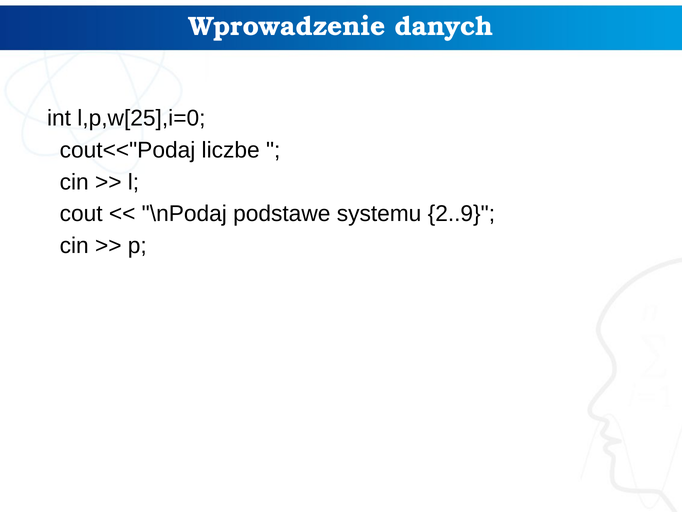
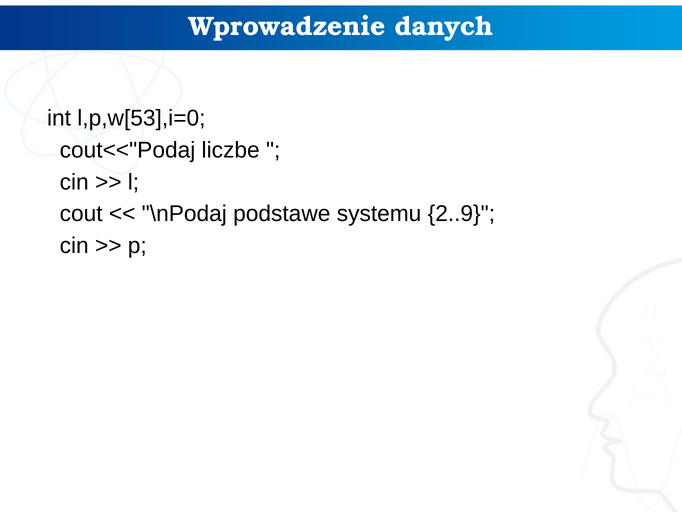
l,p,w[25],i=0: l,p,w[25],i=0 -> l,p,w[53],i=0 (141, 118)
